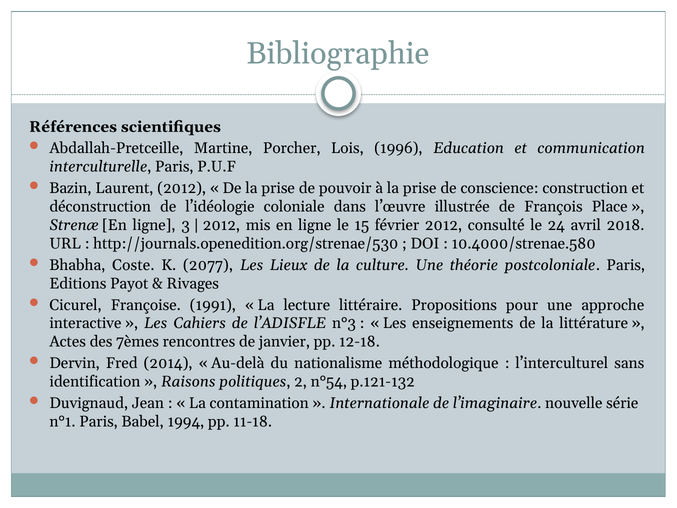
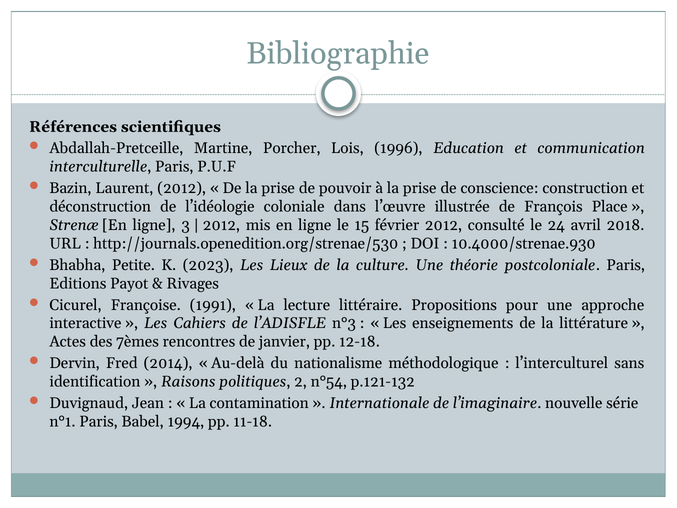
10.4000/strenae.580: 10.4000/strenae.580 -> 10.4000/strenae.930 (524, 243)
Coste: Coste -> Petite (133, 265)
2077: 2077 -> 2023 (208, 265)
